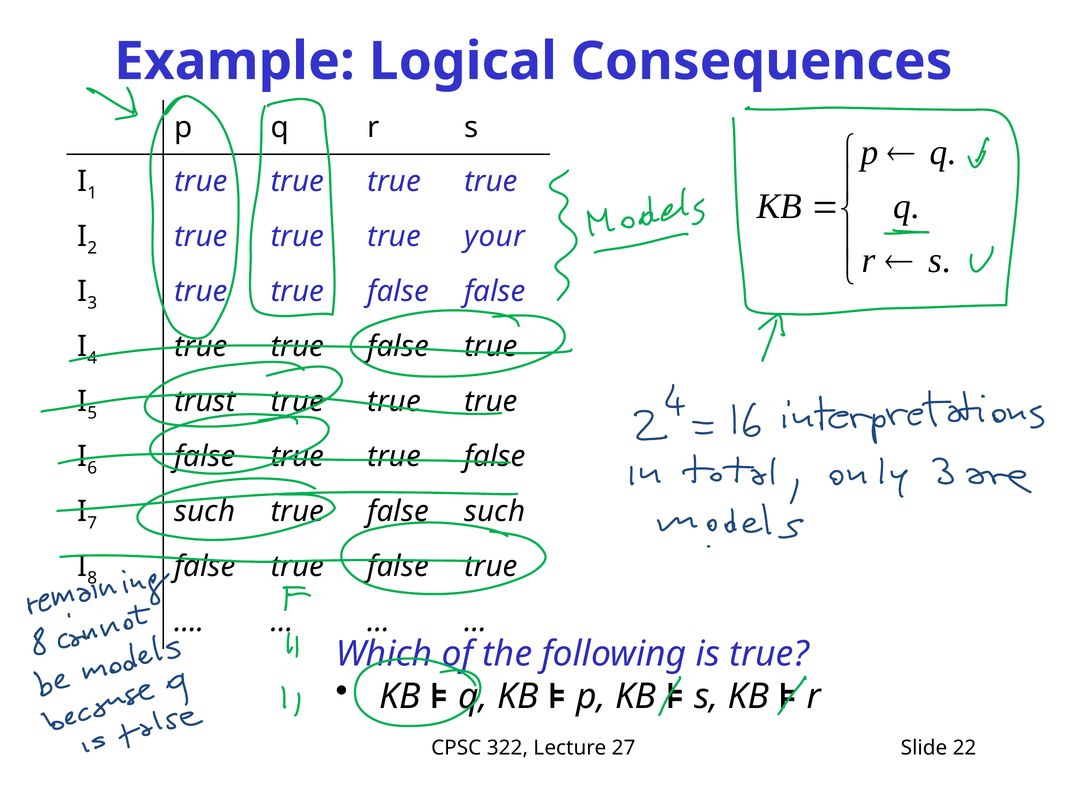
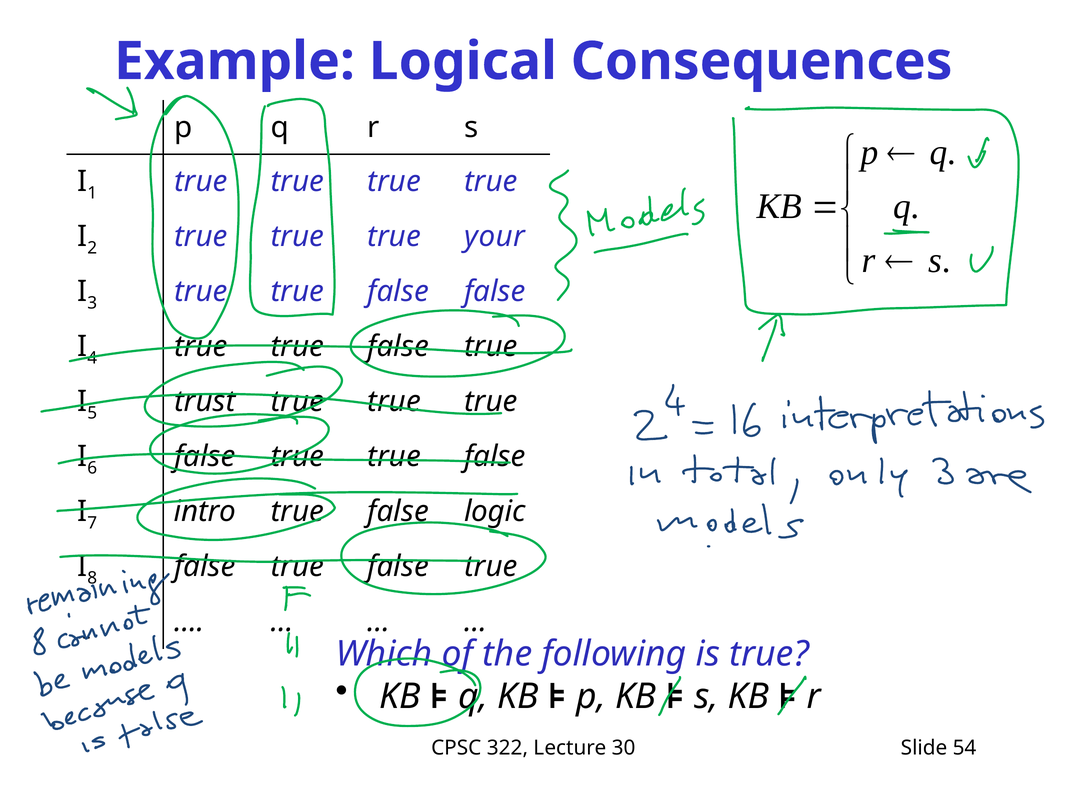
such: such -> intro (205, 512)
false such: such -> logic (495, 512)
27: 27 -> 30 (624, 748)
22: 22 -> 54 (964, 748)
